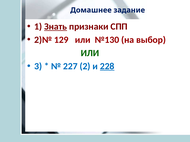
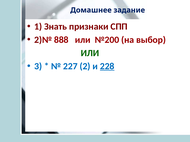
Знать underline: present -> none (56, 27)
129: 129 -> 888 (61, 40)
№130: №130 -> №200 (107, 40)
